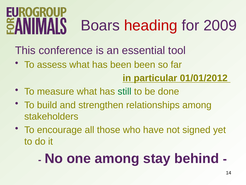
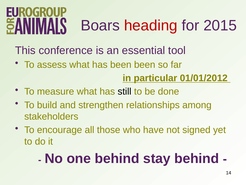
2009: 2009 -> 2015 (220, 25)
still colour: green -> black (125, 91)
one among: among -> behind (117, 158)
